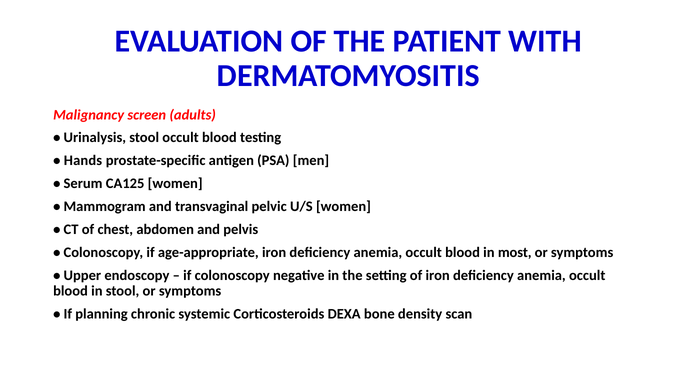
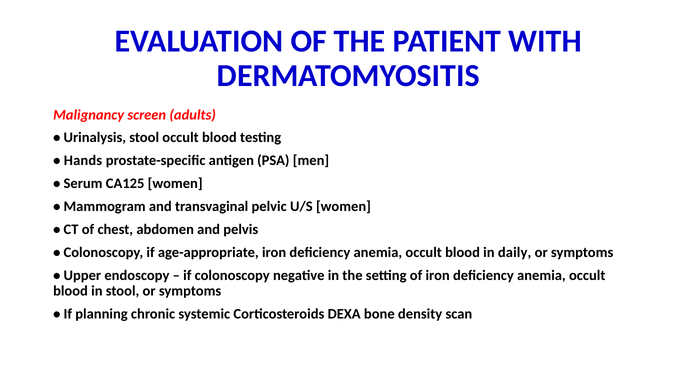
most: most -> daily (515, 252)
